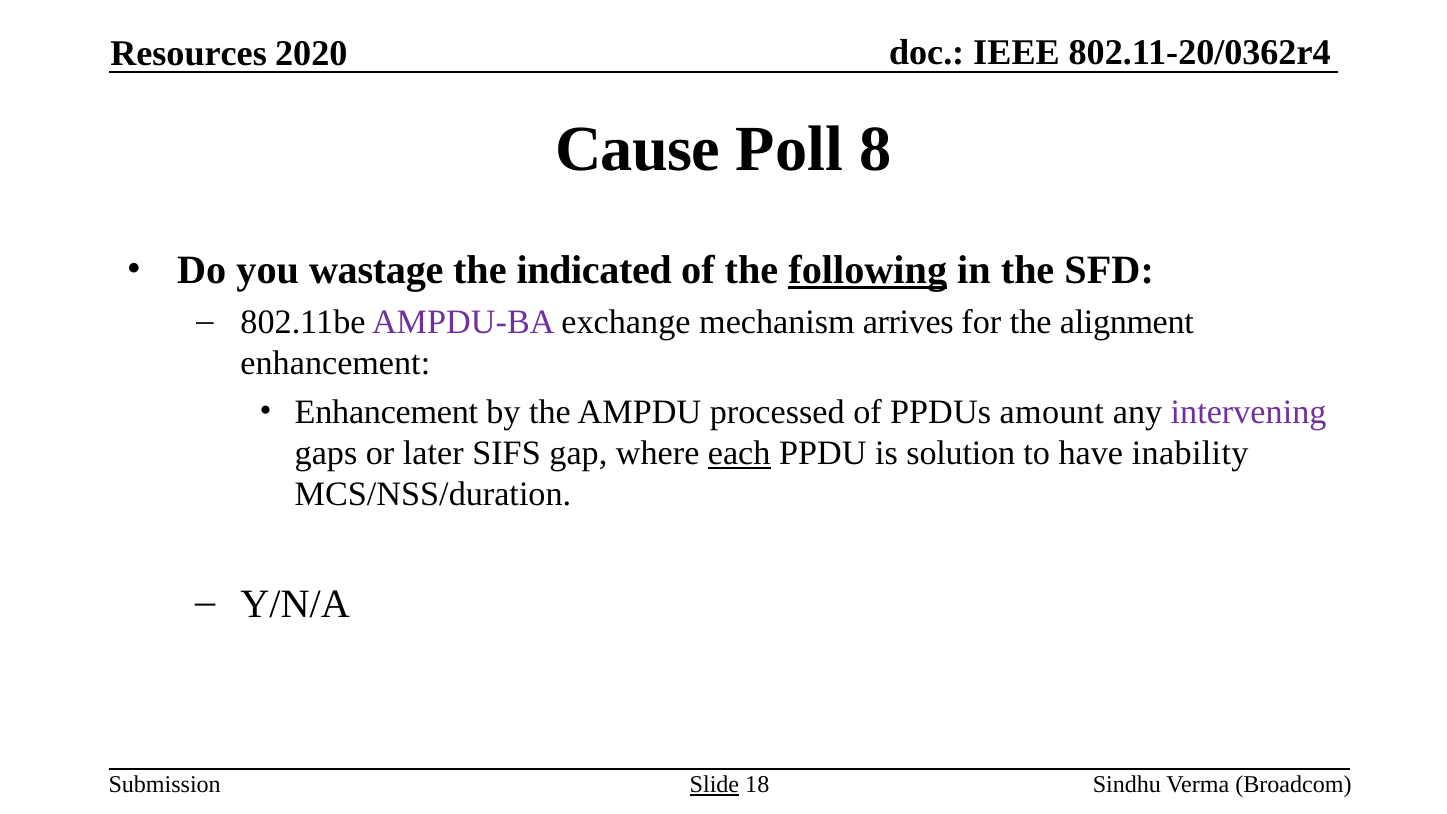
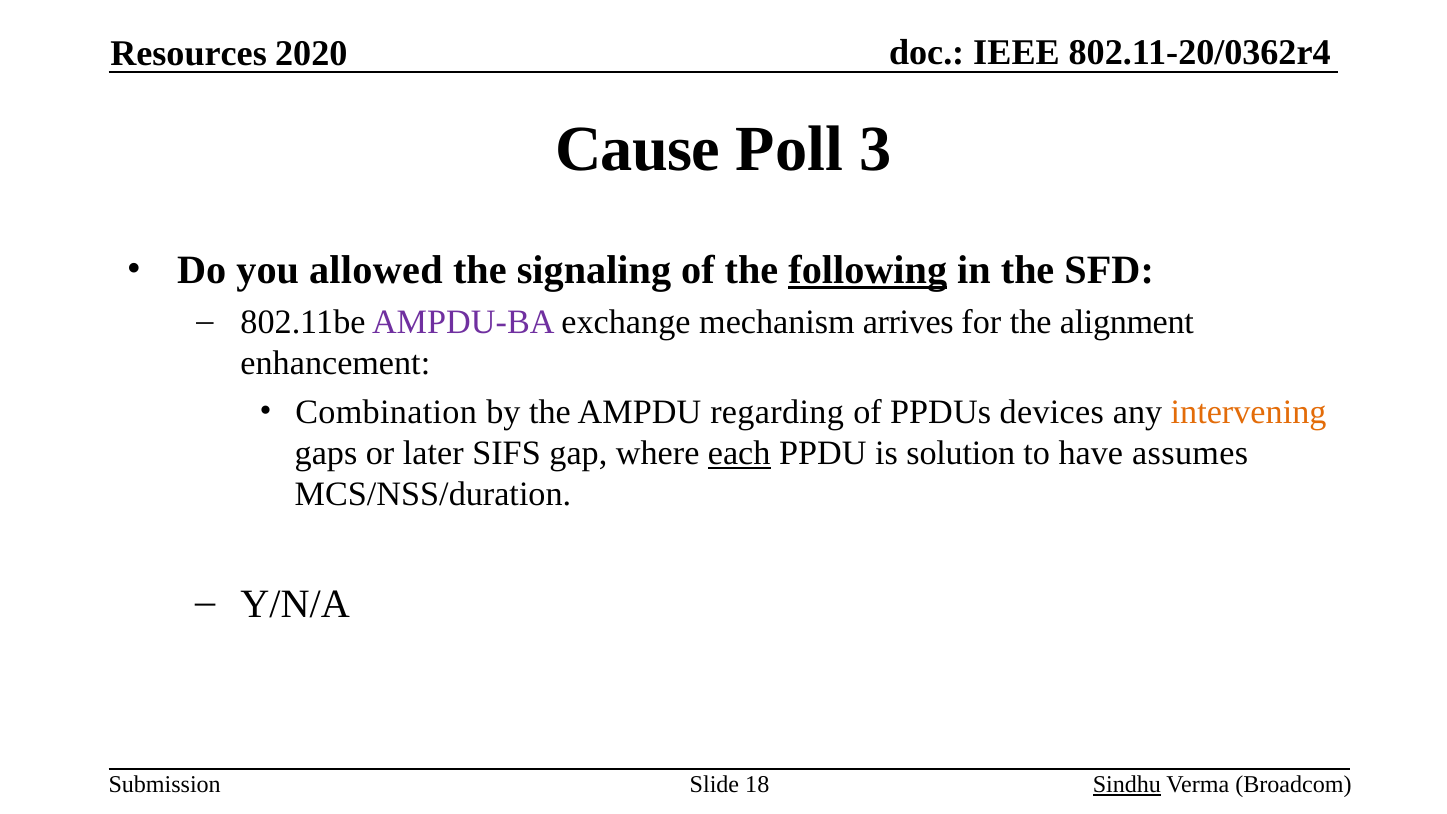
8: 8 -> 3 (875, 149)
wastage: wastage -> allowed (376, 270)
indicated: indicated -> signaling (594, 270)
Enhancement: Enhancement -> Combination (386, 413)
processed: processed -> regarding (777, 413)
amount: amount -> devices (1052, 413)
intervening colour: purple -> orange (1249, 413)
inability: inability -> assumes (1190, 454)
Slide underline: present -> none (714, 785)
Sindhu underline: none -> present (1127, 785)
